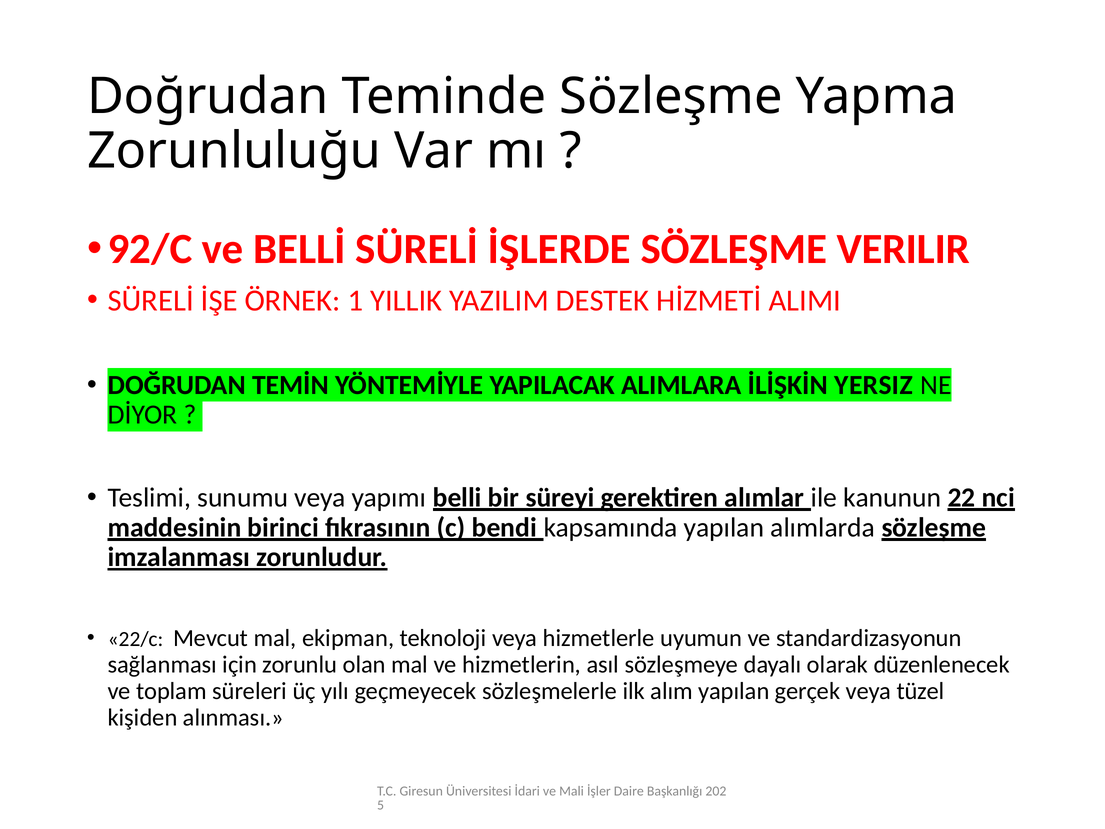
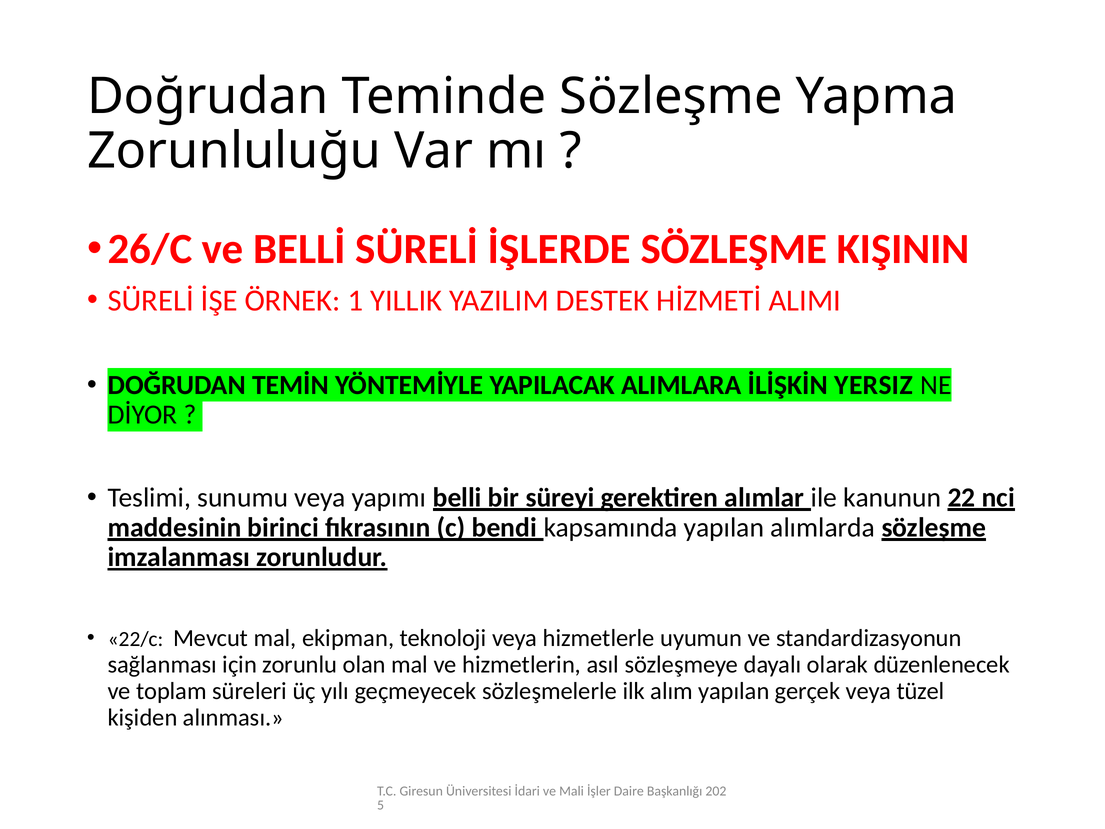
92/C: 92/C -> 26/C (150, 249)
VERILIR: VERILIR -> KIŞININ (903, 249)
